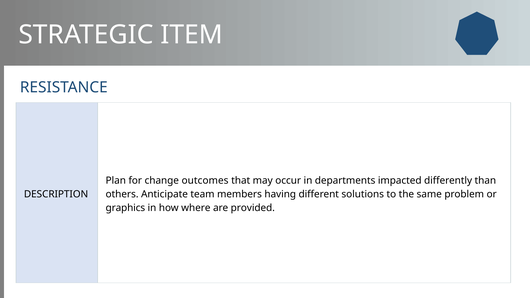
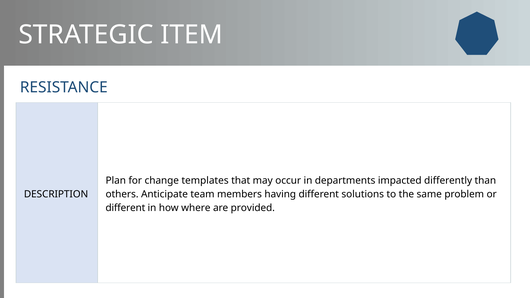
outcomes: outcomes -> templates (205, 181)
graphics: graphics -> different (125, 208)
